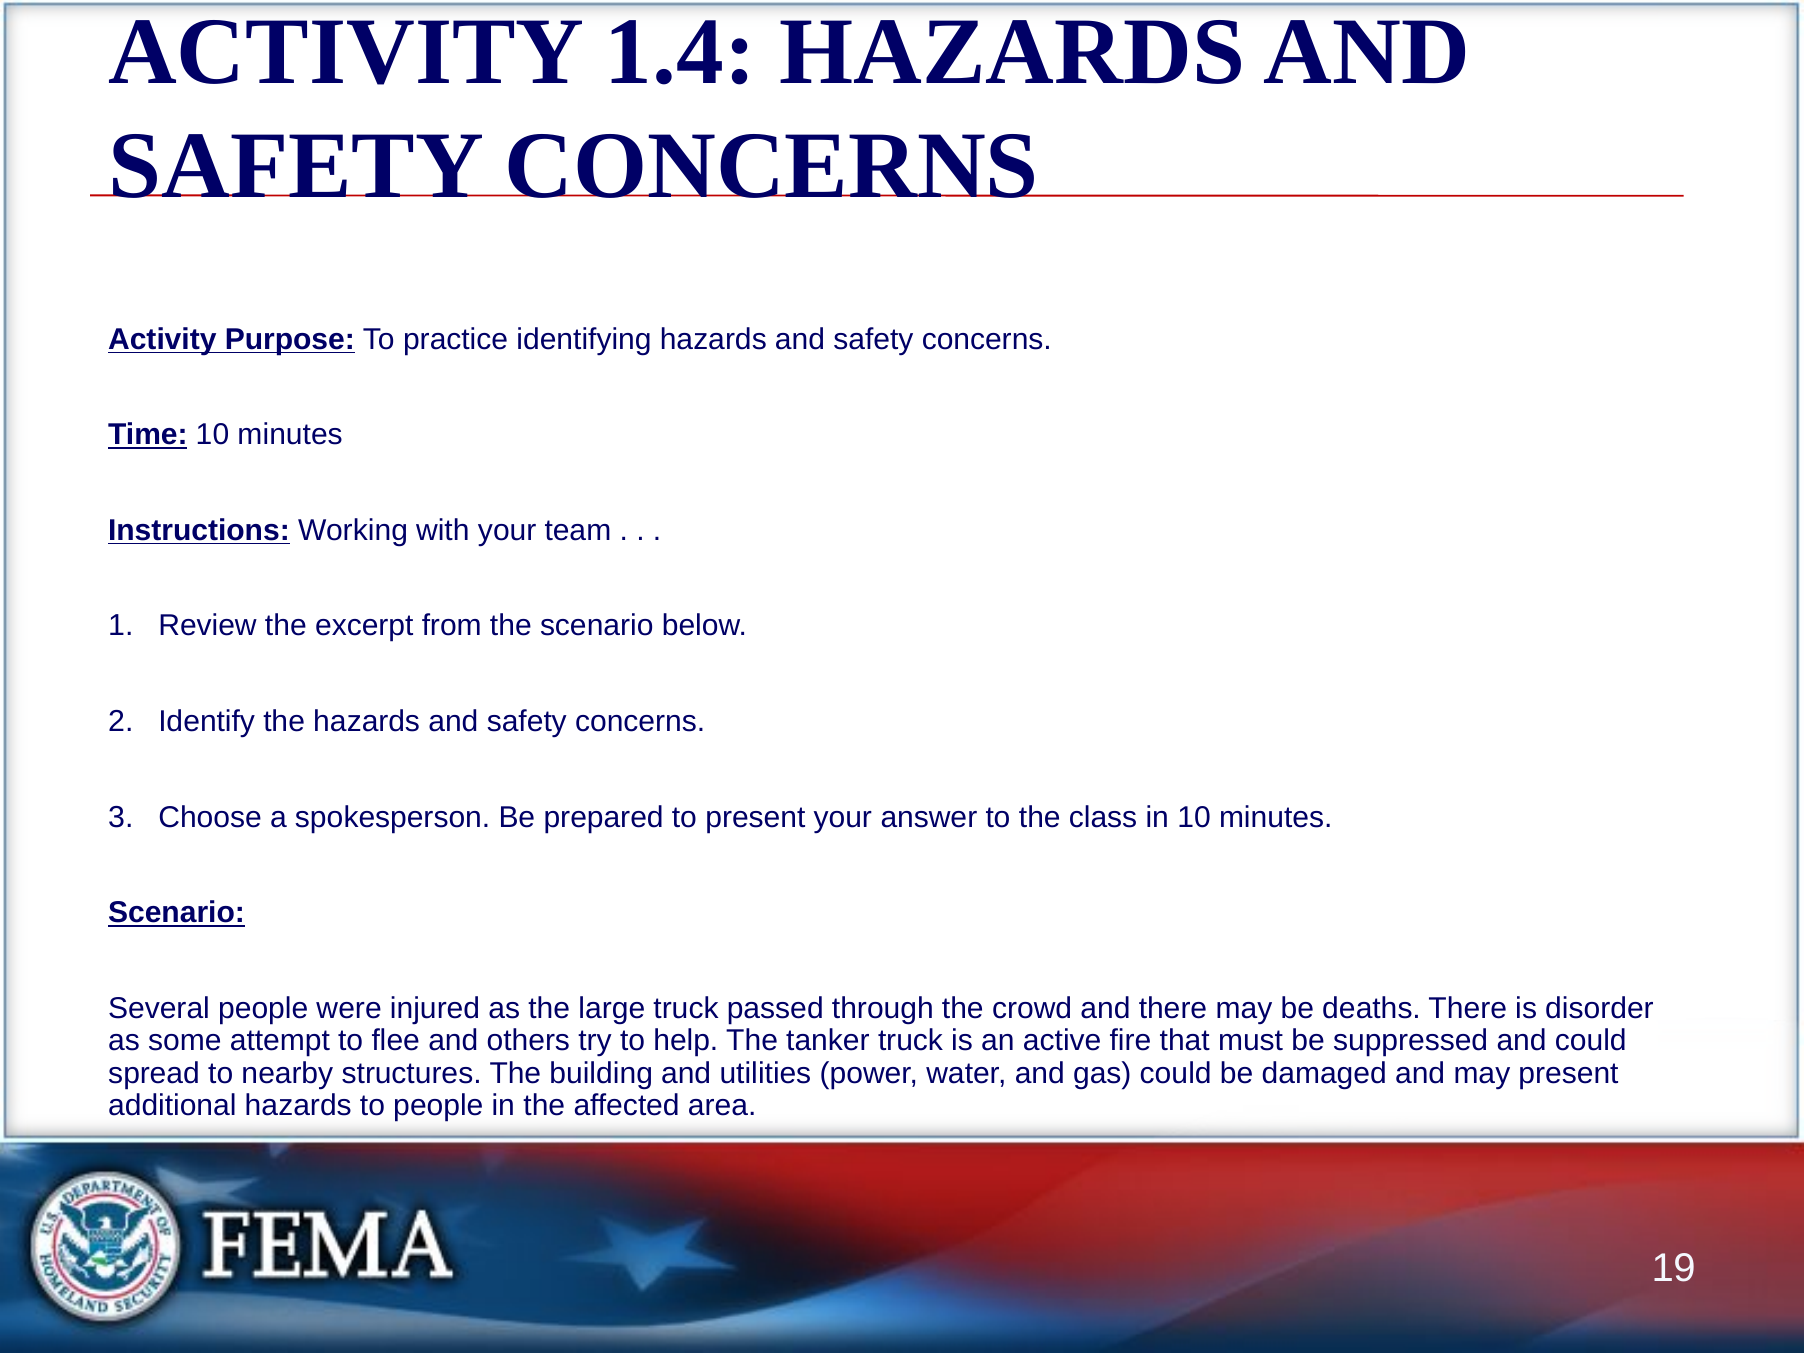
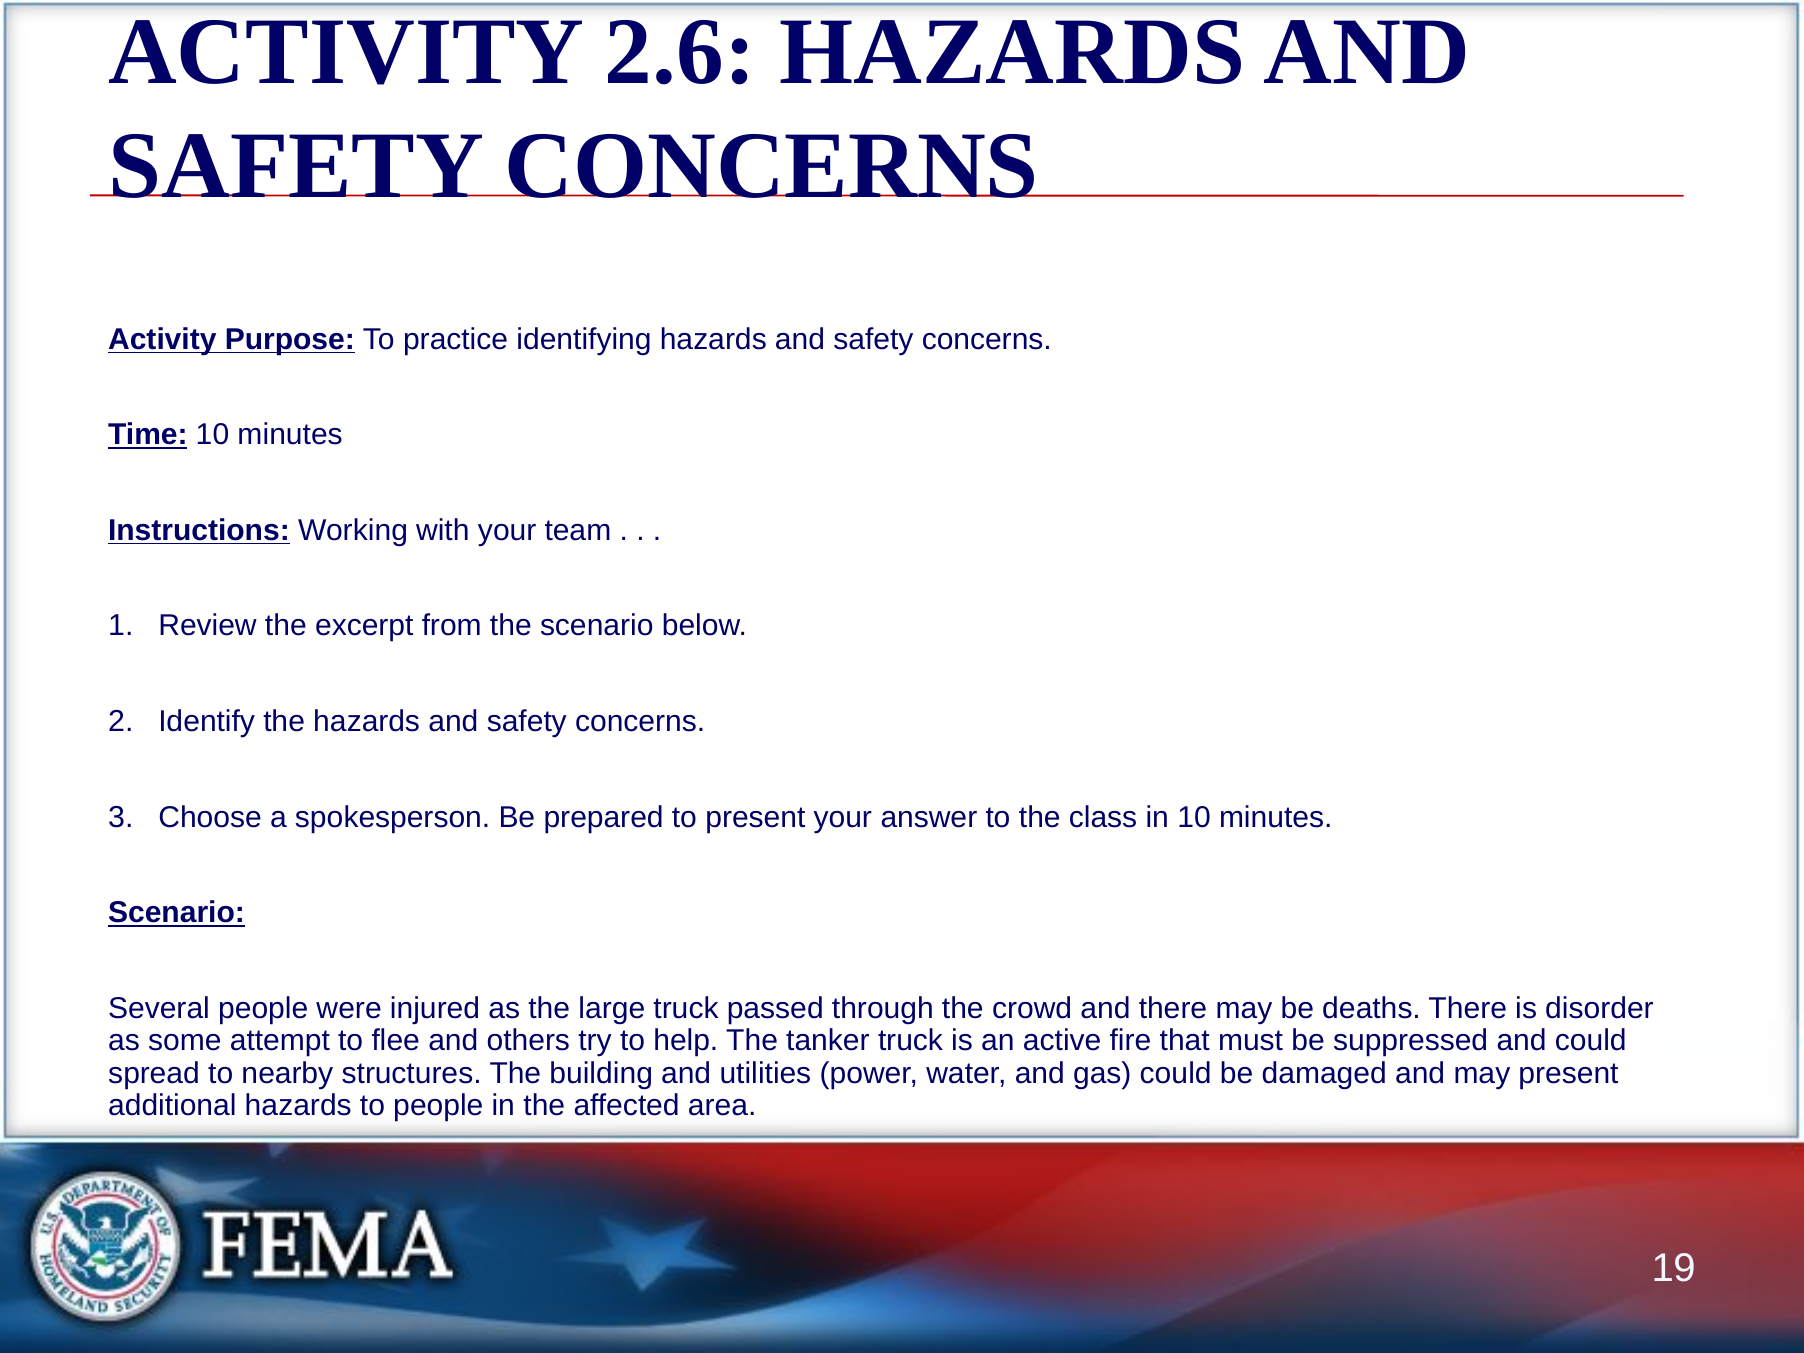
1.4: 1.4 -> 2.6 (680, 52)
